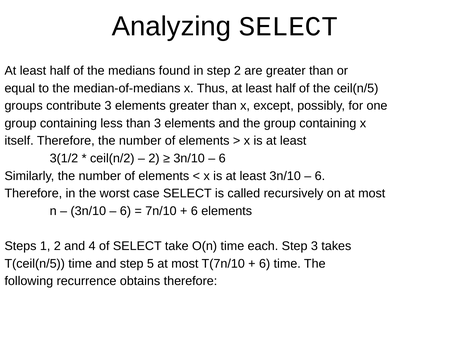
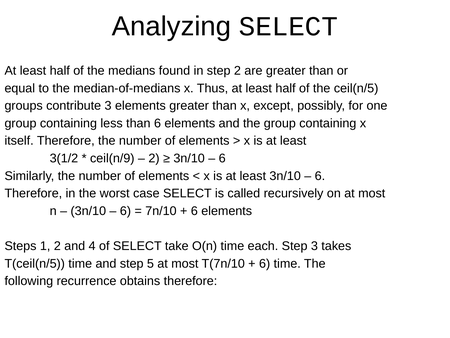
than 3: 3 -> 6 (157, 123)
ceil(n/2: ceil(n/2 -> ceil(n/9 (112, 158)
